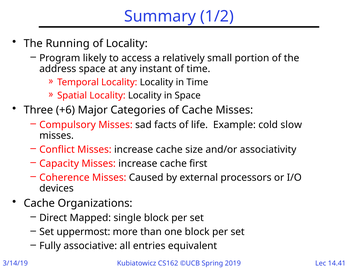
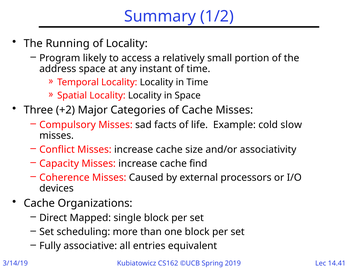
+6: +6 -> +2 (65, 110)
first: first -> find (198, 163)
uppermost: uppermost -> scheduling (83, 231)
